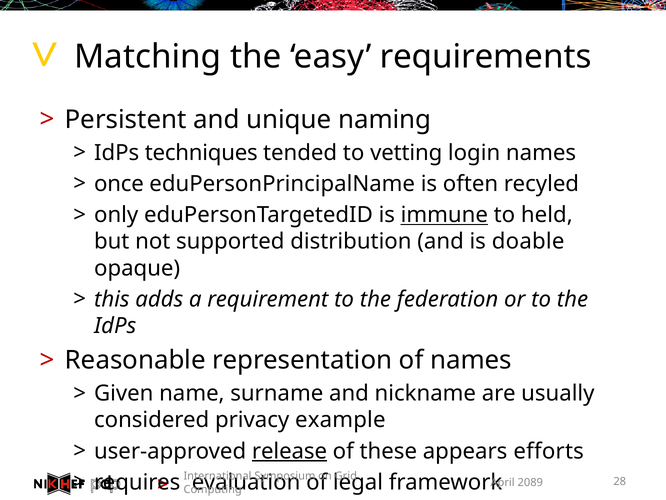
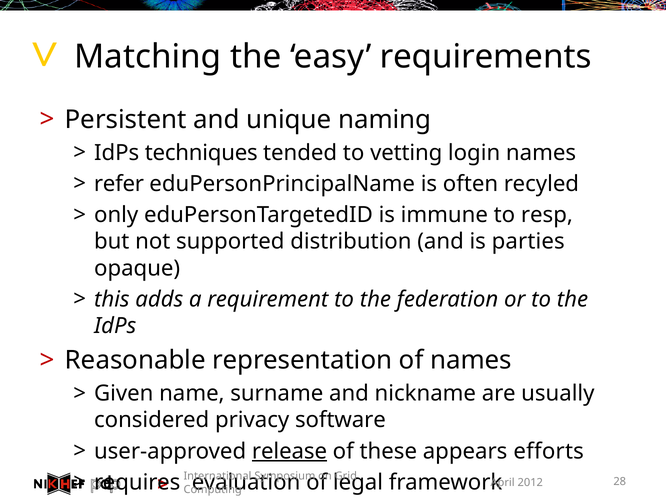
once: once -> refer (119, 184)
immune underline: present -> none (444, 215)
held: held -> resp (547, 215)
doable: doable -> parties (528, 241)
example: example -> software (340, 420)
2089: 2089 -> 2012 (530, 482)
